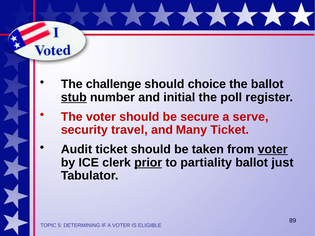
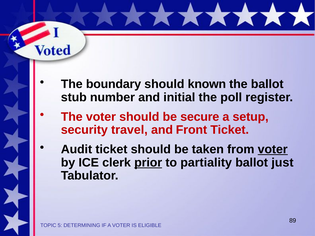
challenge: challenge -> boundary (114, 84)
choice: choice -> known (207, 84)
stub underline: present -> none (74, 97)
serve: serve -> setup (251, 117)
Many: Many -> Front (191, 130)
